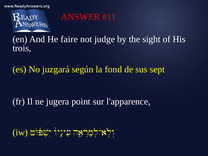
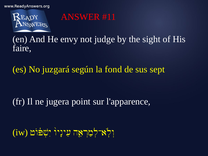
faire: faire -> envy (69, 39)
trois: trois -> faire (22, 48)
